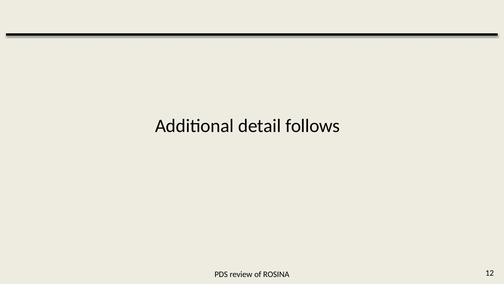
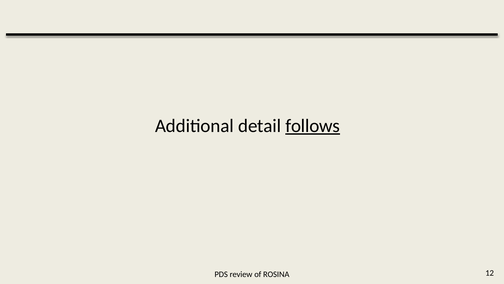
follows underline: none -> present (313, 126)
